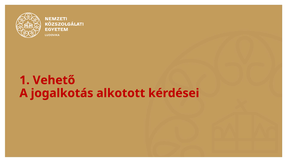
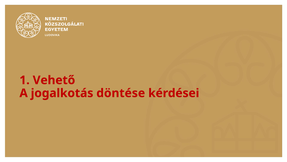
alkotott: alkotott -> döntése (121, 93)
